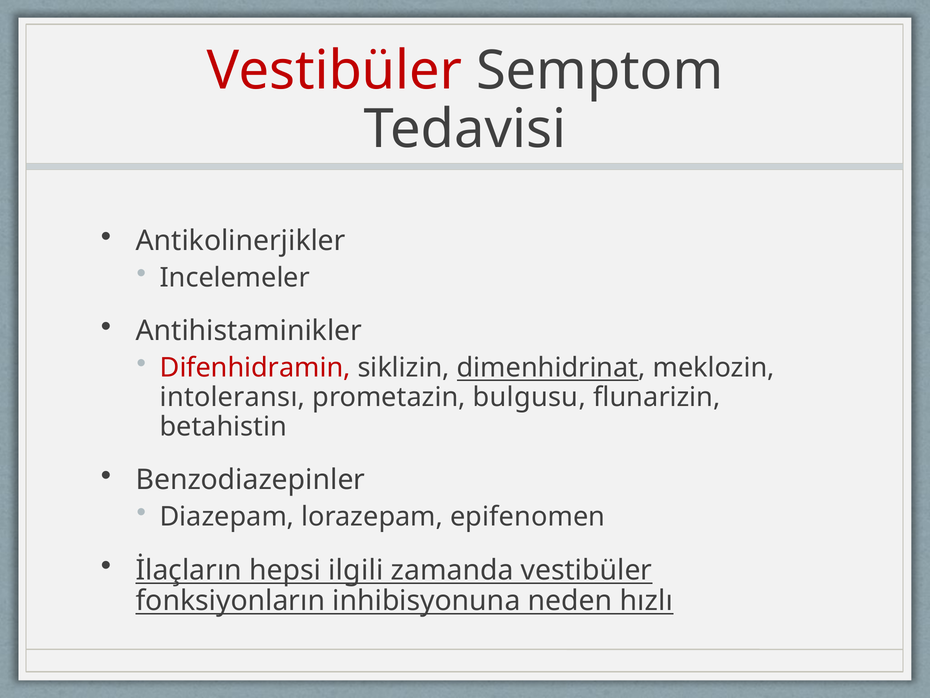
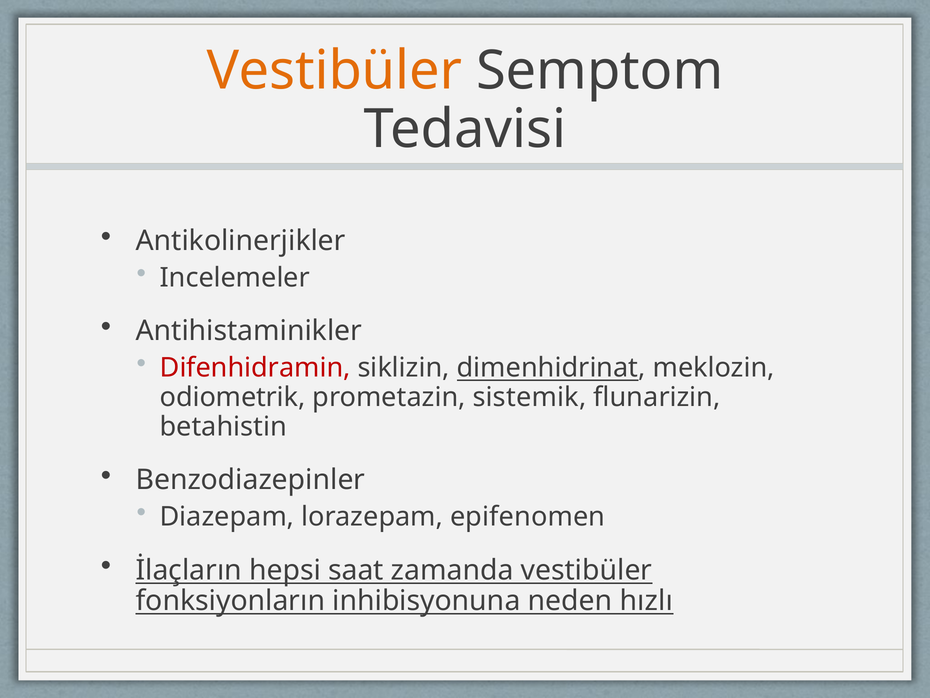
Vestibüler colour: red -> orange (334, 71)
intoleransı: intoleransı -> odiometrik (233, 397)
bulgusu: bulgusu -> sistemik (529, 397)
ilgili: ilgili -> saat (356, 570)
